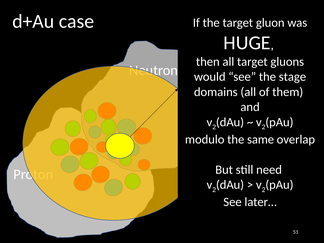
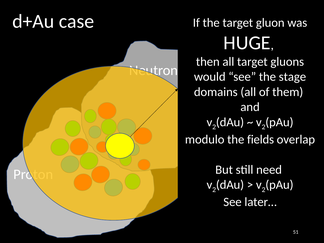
same: same -> fields (261, 139)
